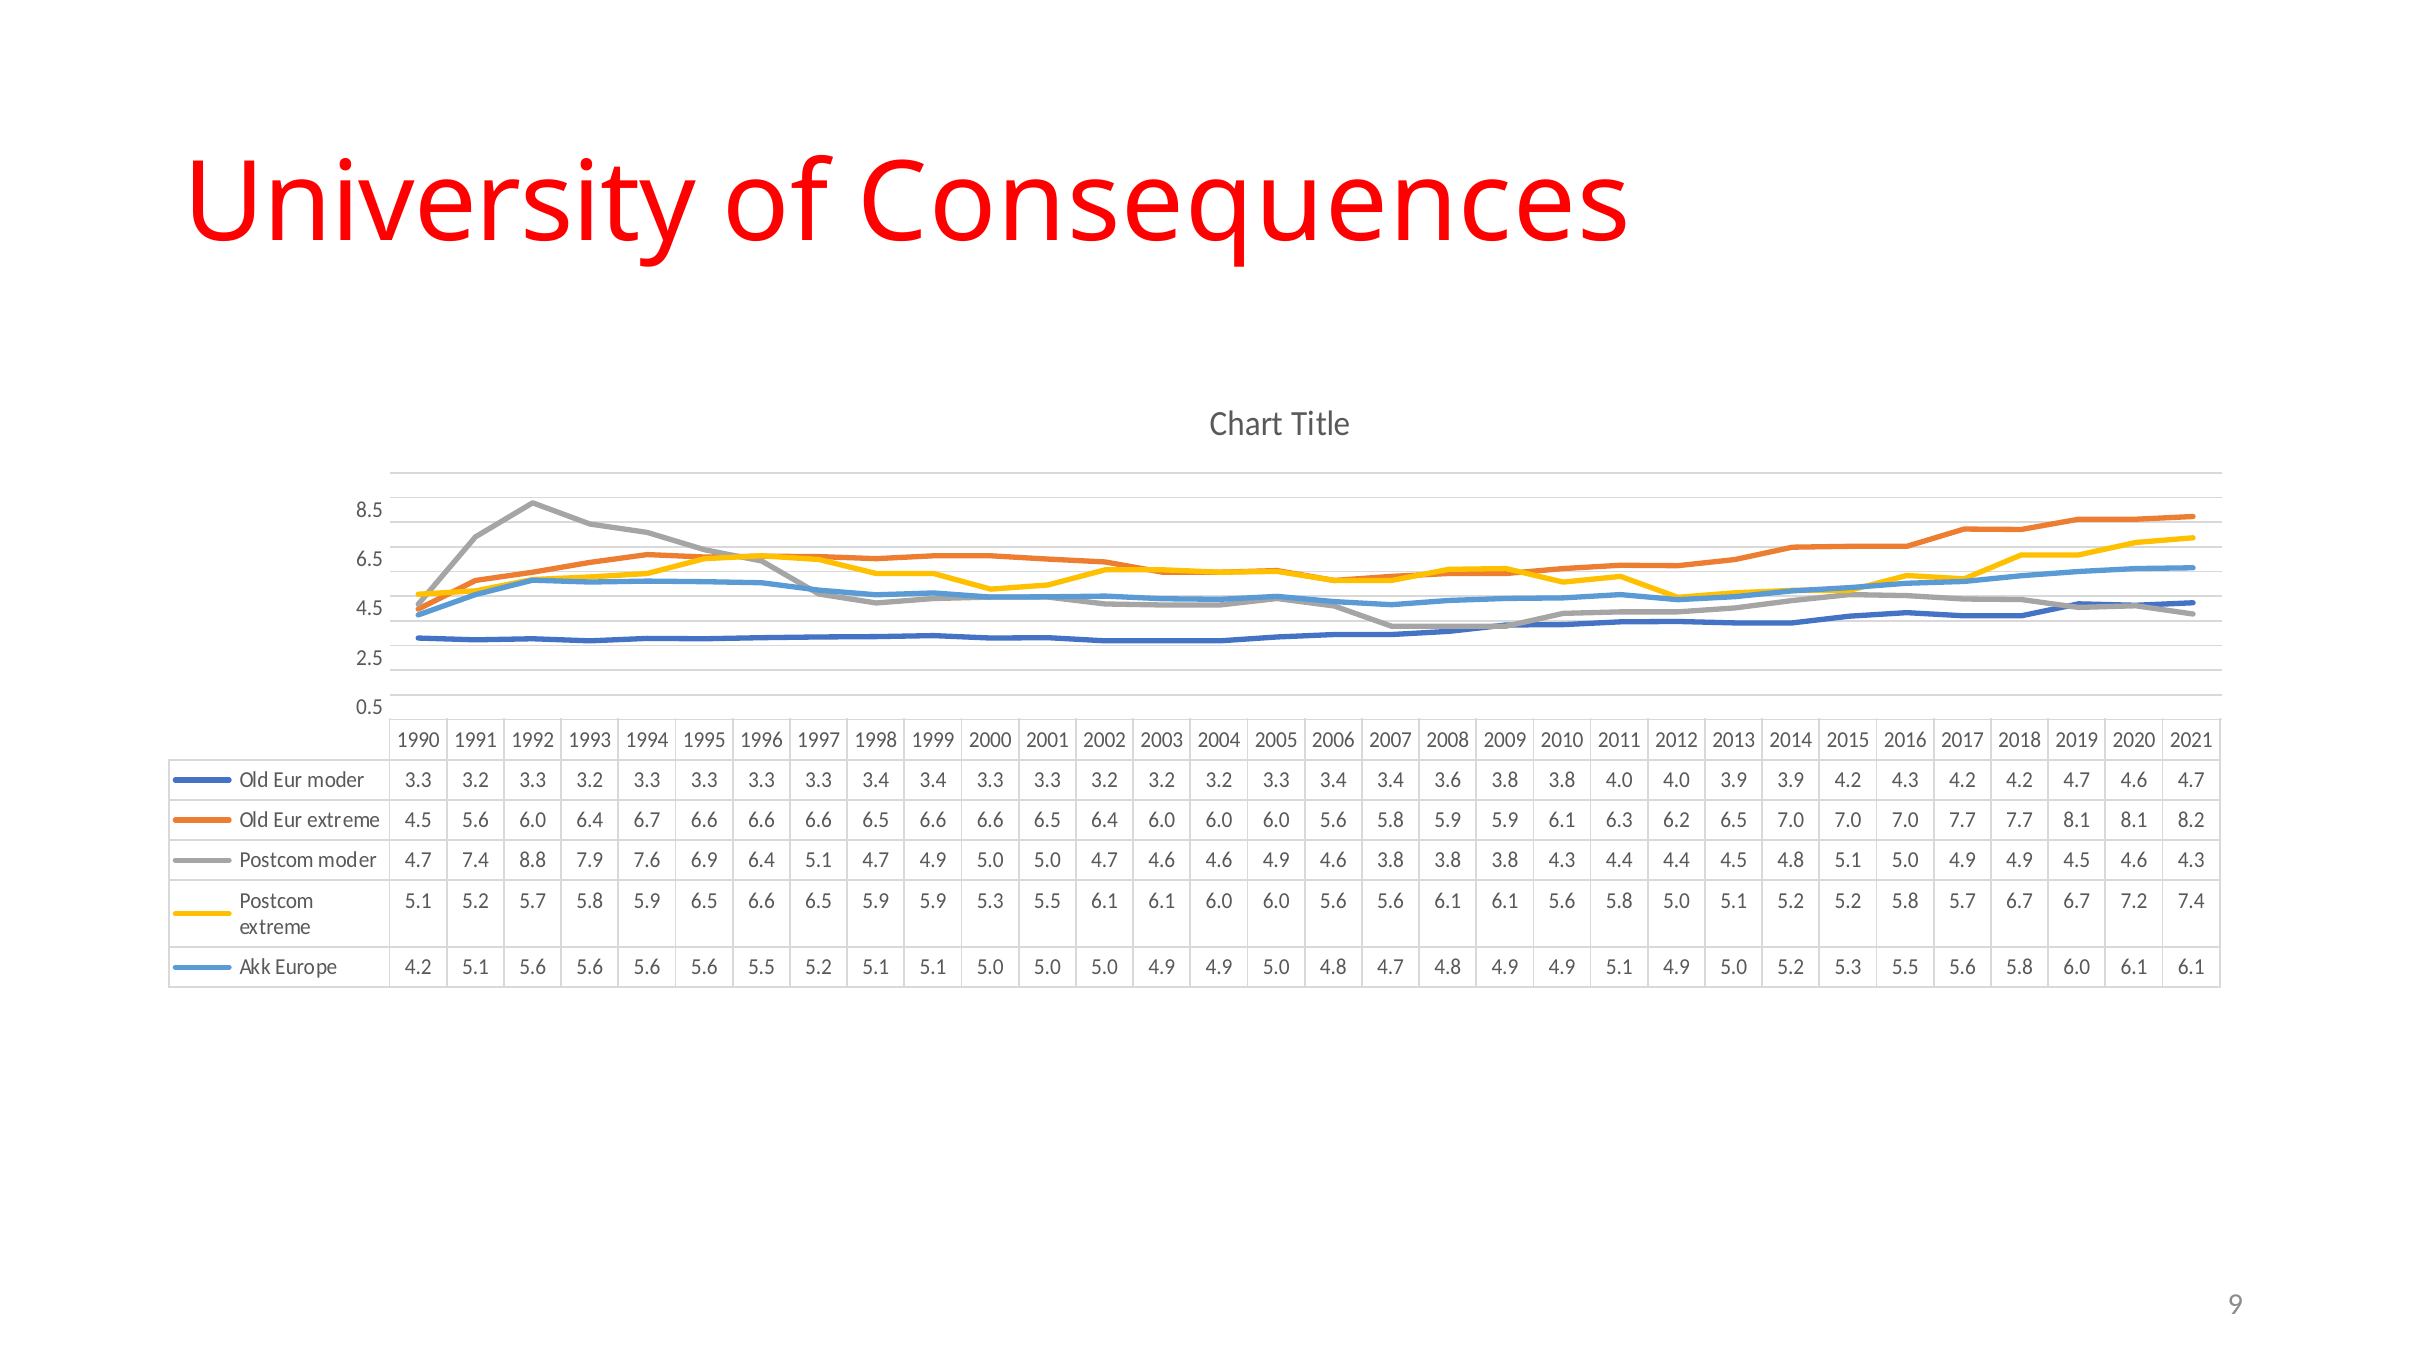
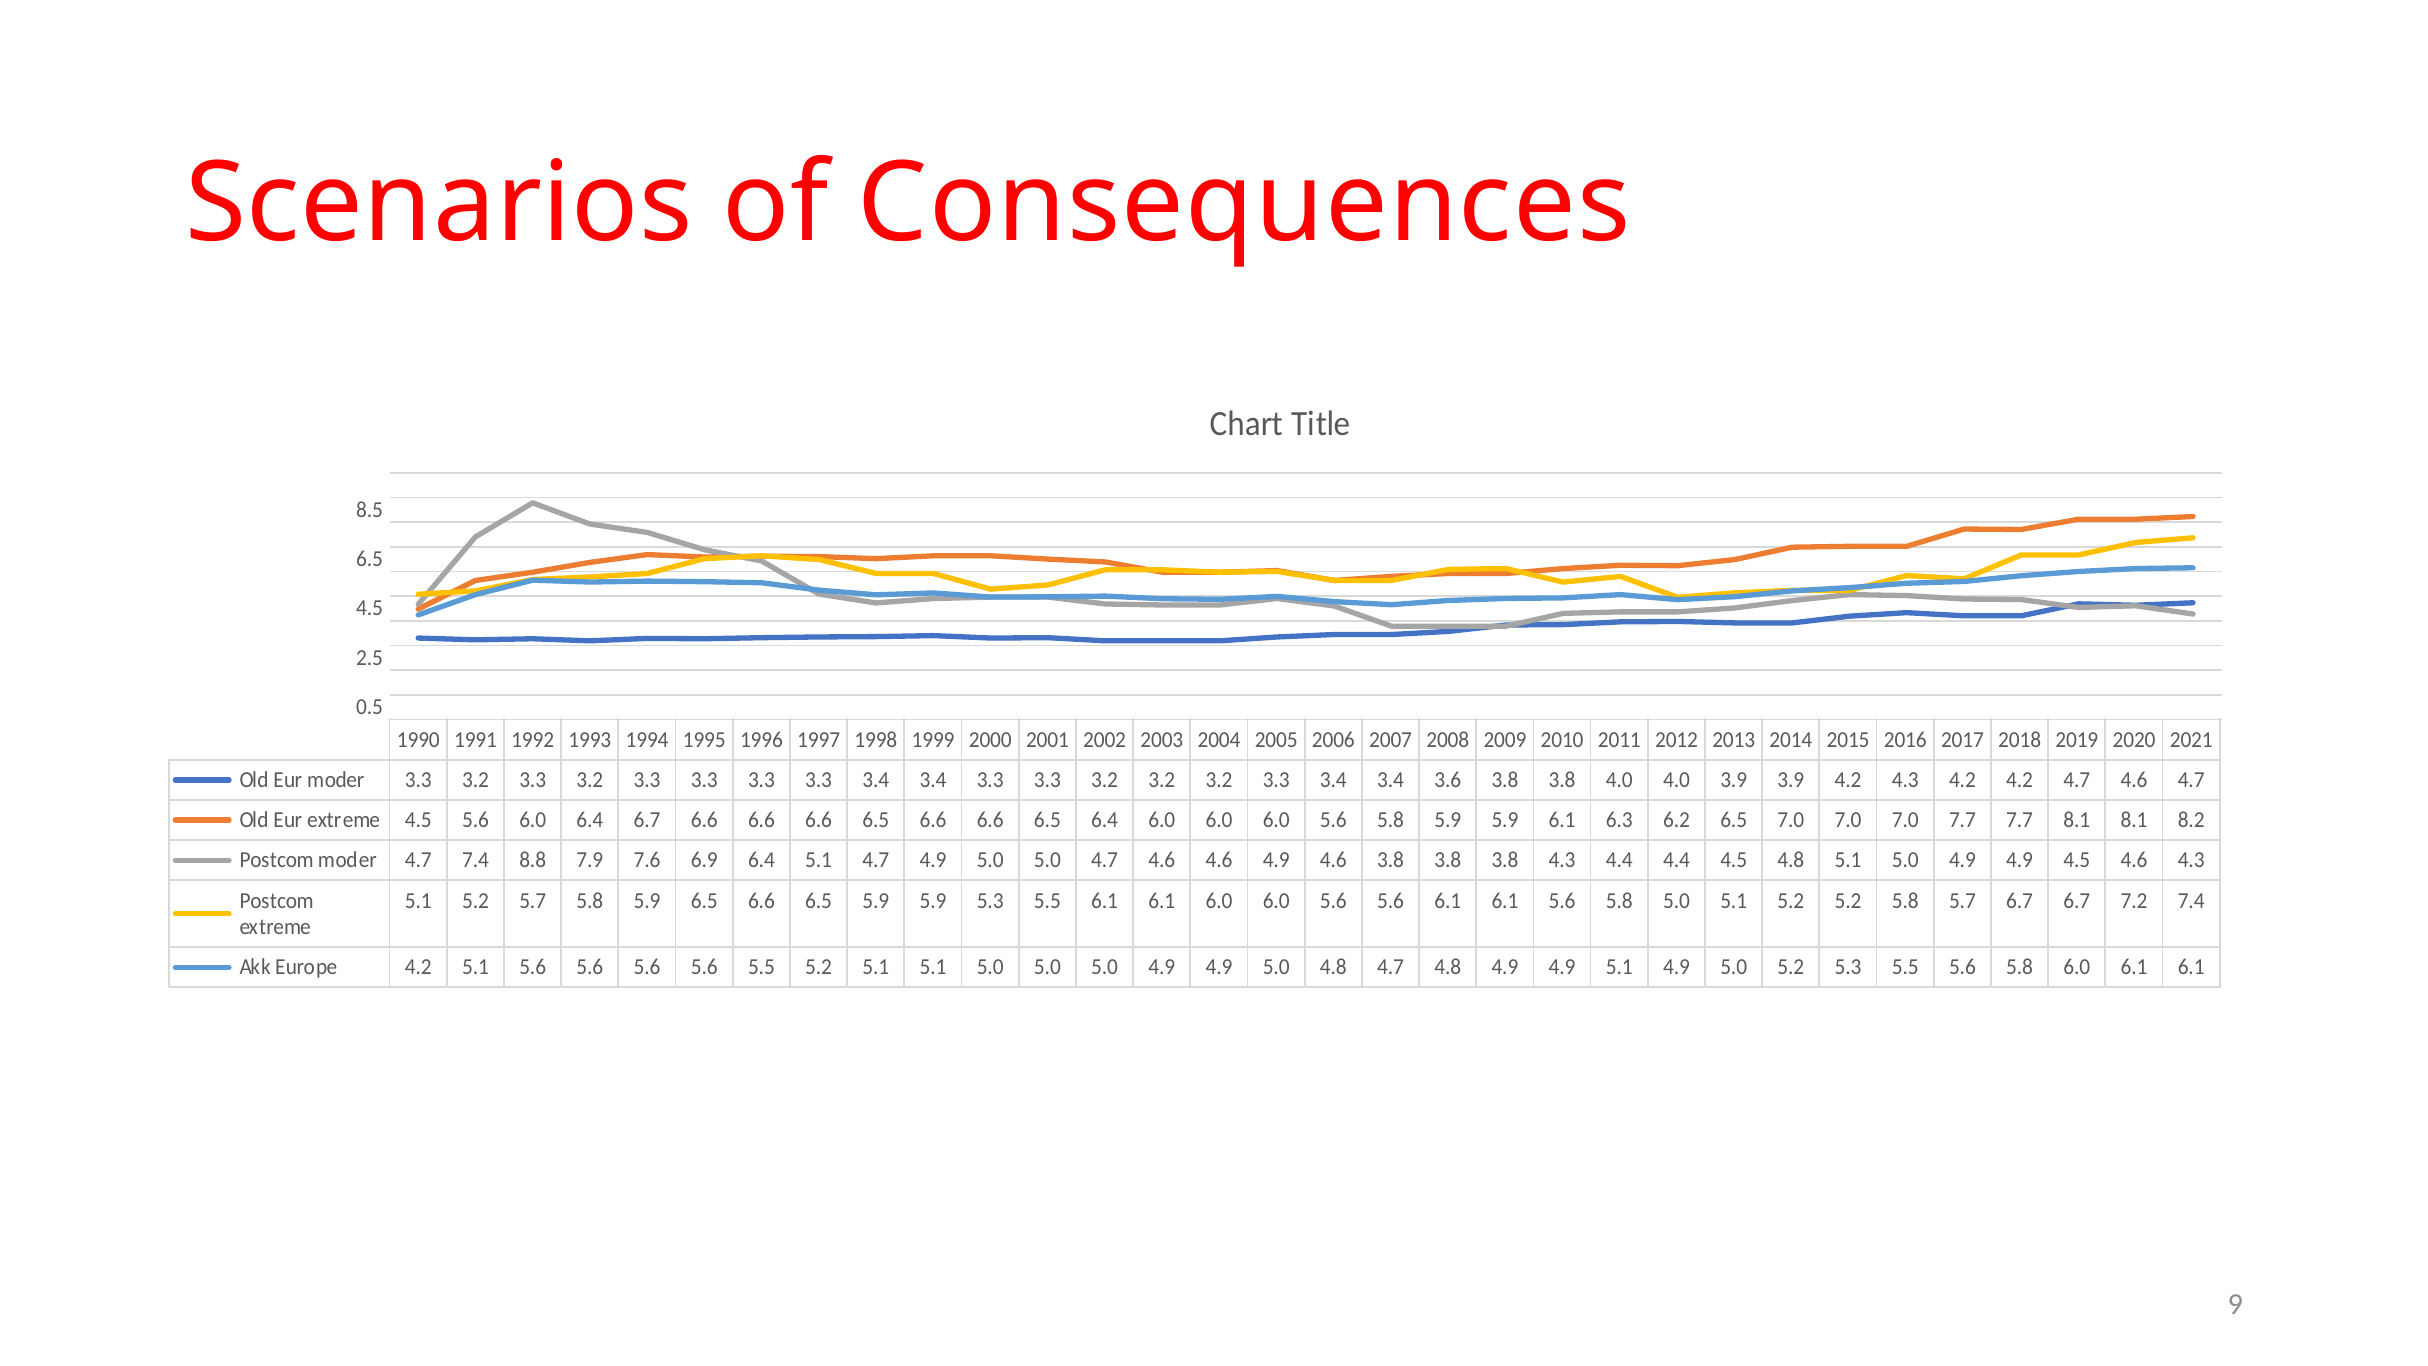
University: University -> Scenarios (439, 204)
